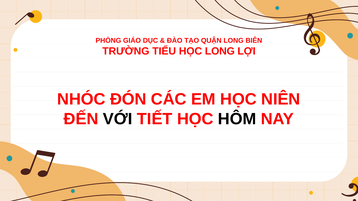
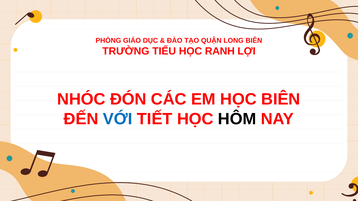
HỌC LONG: LONG -> RANH (220, 51)
HỌC NIÊN: NIÊN -> BIÊN (281, 99)
VỚI colour: black -> blue (118, 119)
